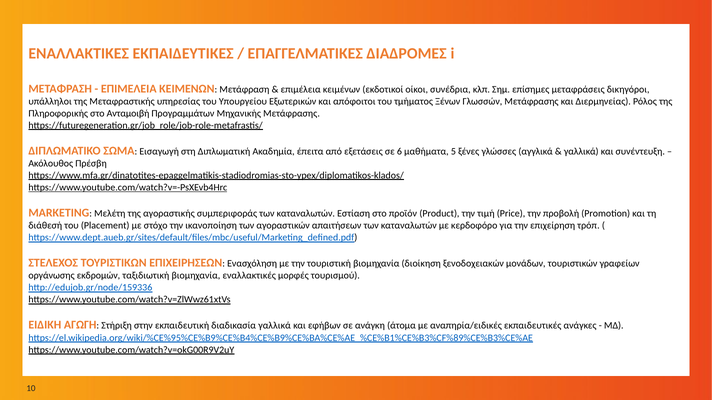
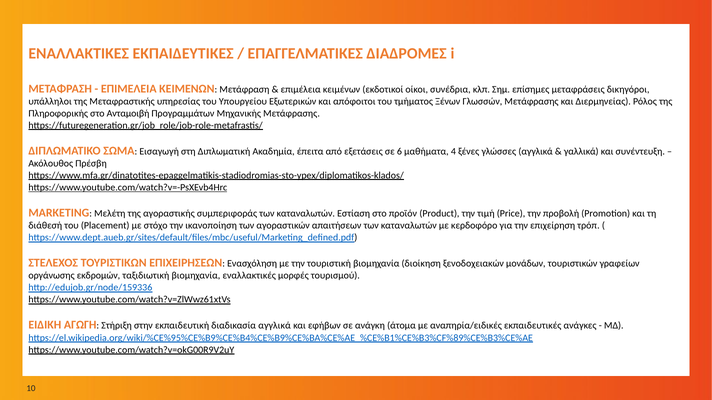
5: 5 -> 4 (453, 151)
διαδικασία γαλλικά: γαλλικά -> αγγλικά (275, 326)
